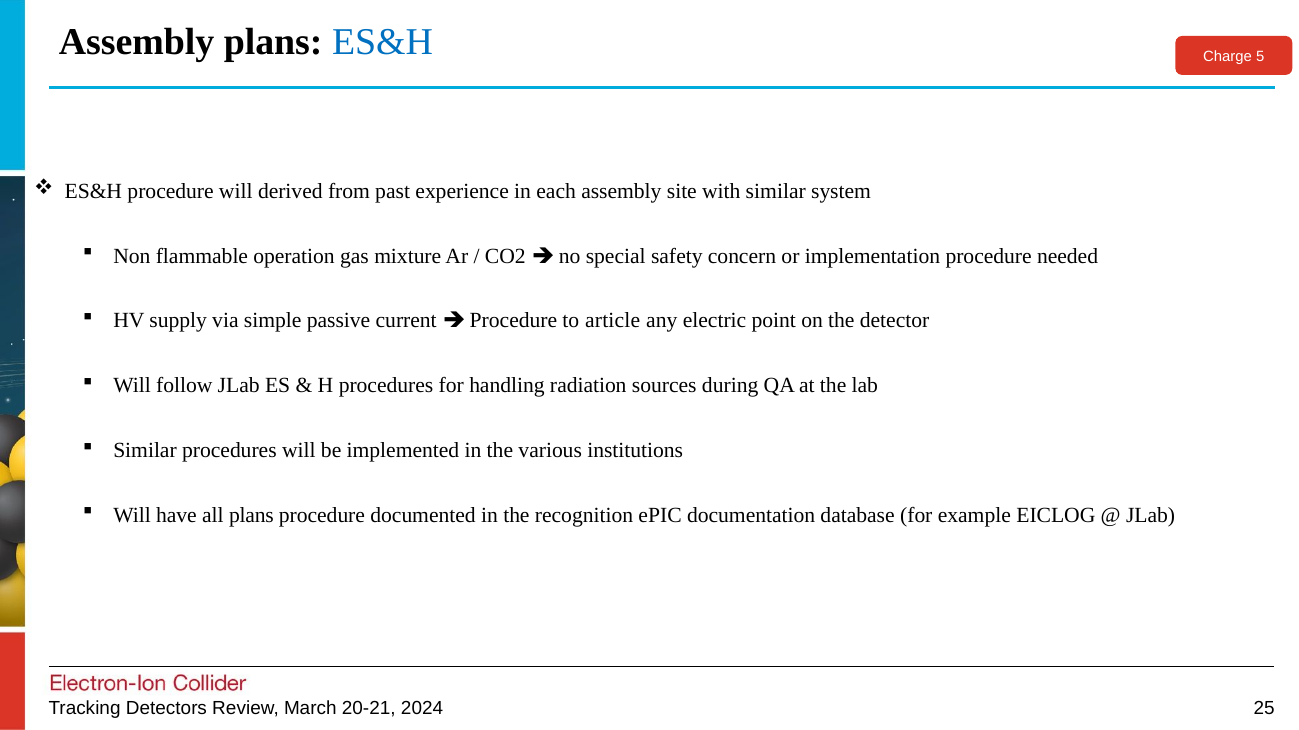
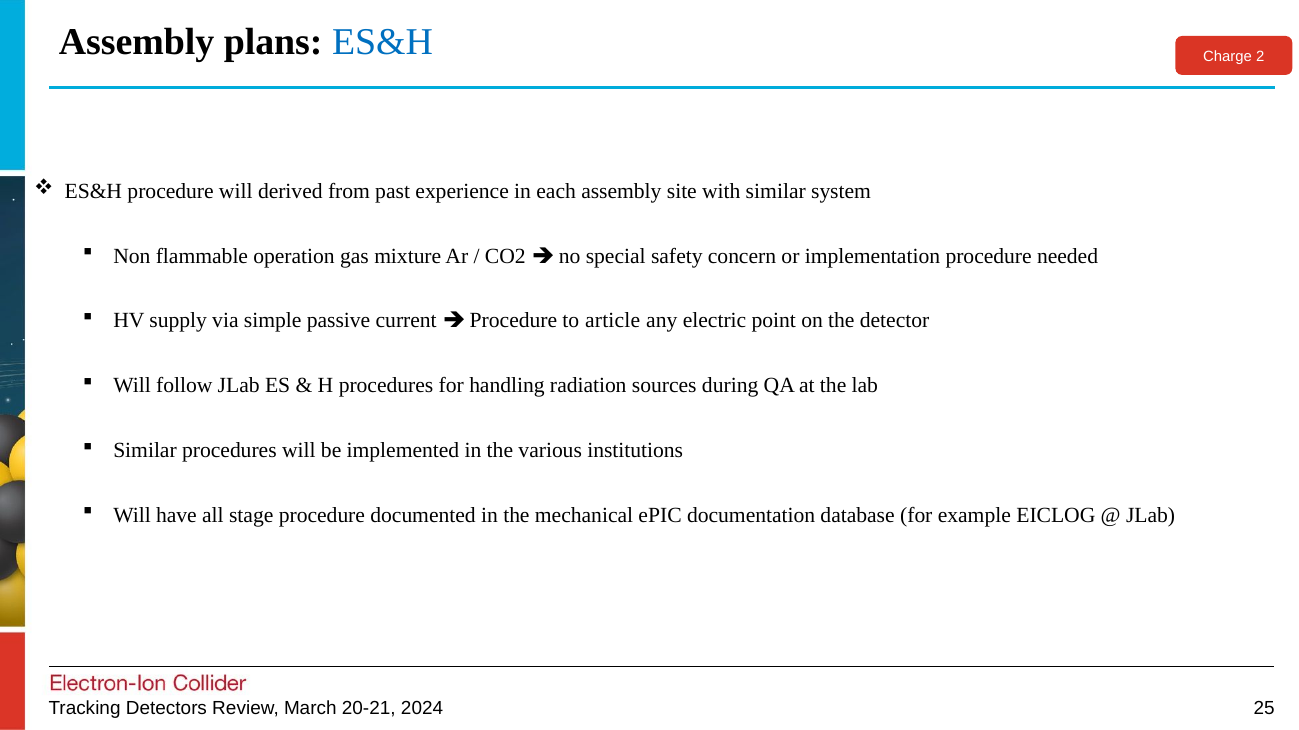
5: 5 -> 2 (1260, 56)
all plans: plans -> stage (251, 516)
recognition: recognition -> mechanical (584, 516)
